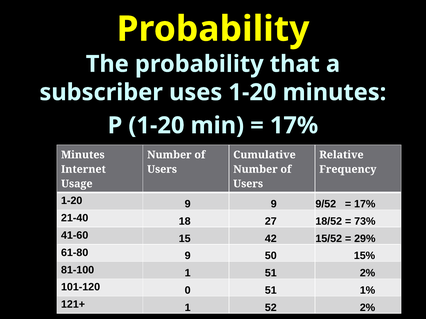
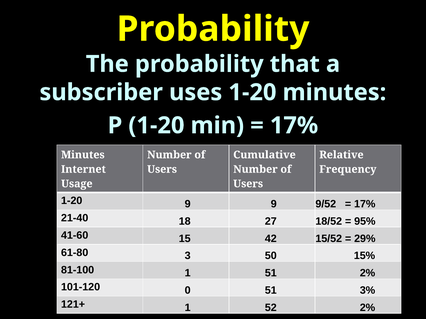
73%: 73% -> 95% (365, 222)
61-80 9: 9 -> 3 (188, 256)
1%: 1% -> 3% (368, 291)
